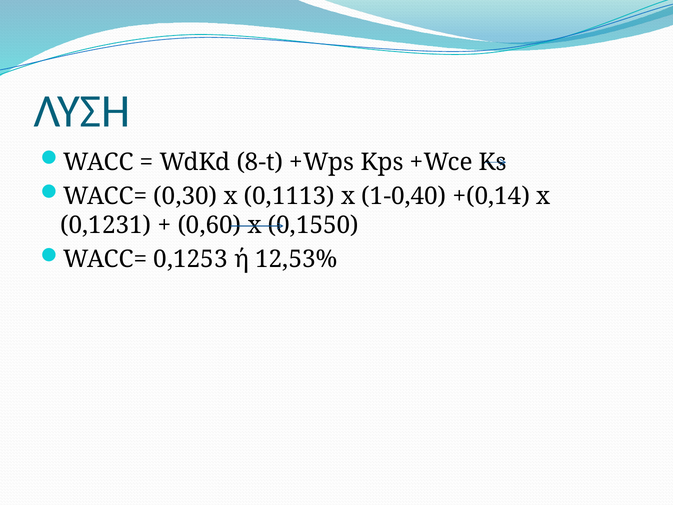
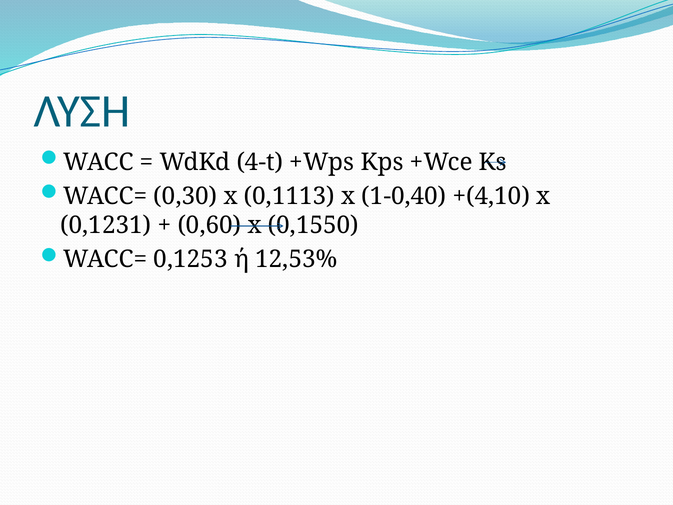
8-t: 8-t -> 4-t (260, 162)
+(0,14: +(0,14 -> +(4,10 (491, 196)
